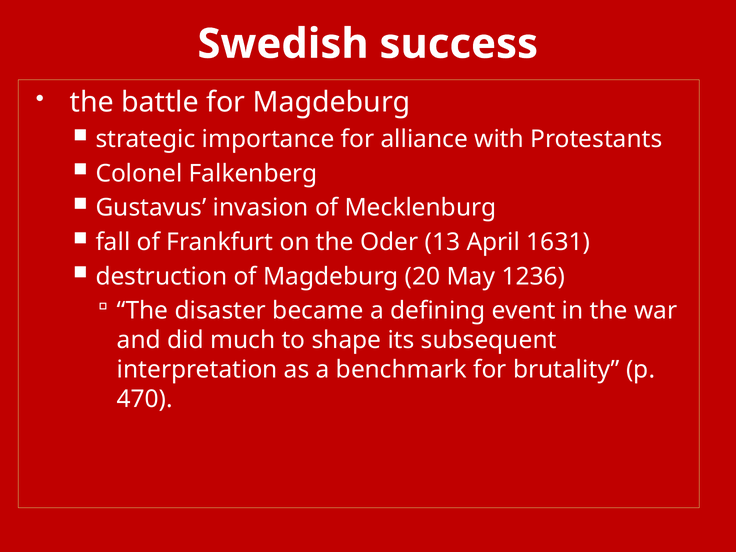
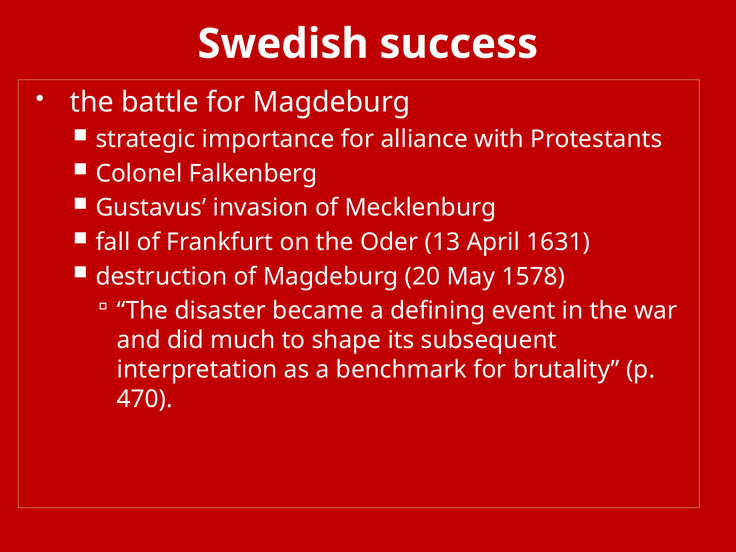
1236: 1236 -> 1578 (533, 276)
